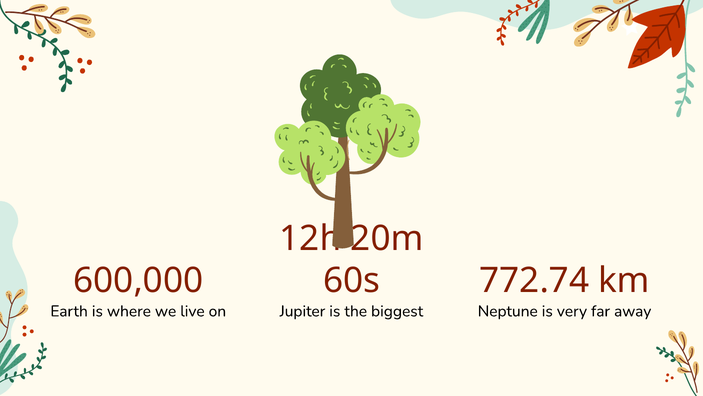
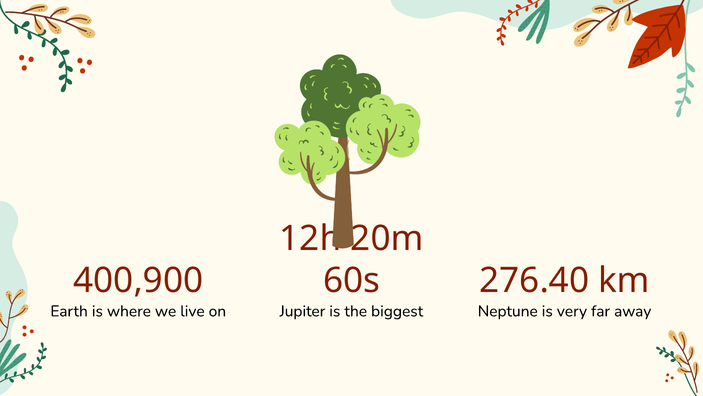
600,000: 600,000 -> 400,900 (138, 280)
772.74: 772.74 -> 276.40 (534, 280)
